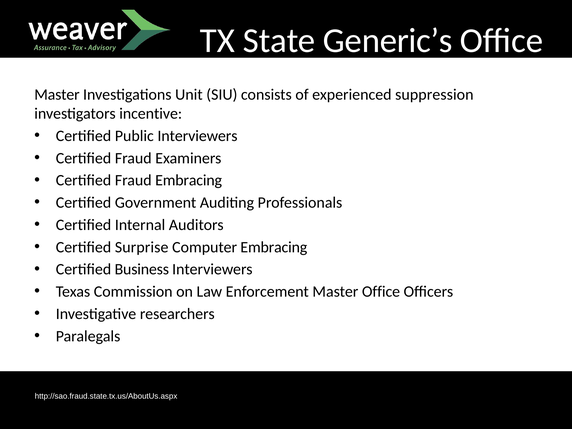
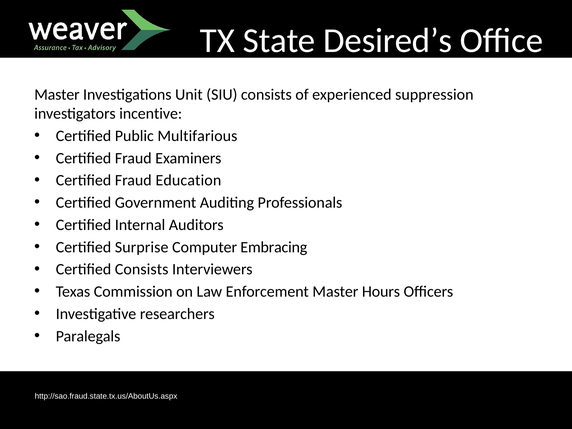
Generic’s: Generic’s -> Desired’s (388, 41)
Public Interviewers: Interviewers -> Multifarious (197, 136)
Fraud Embracing: Embracing -> Education (188, 180)
Certified Business: Business -> Consists (142, 269)
Master Office: Office -> Hours (381, 292)
